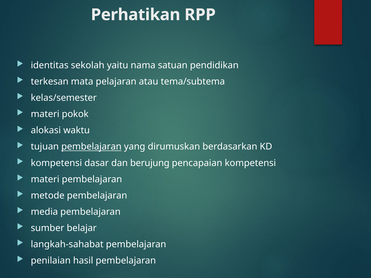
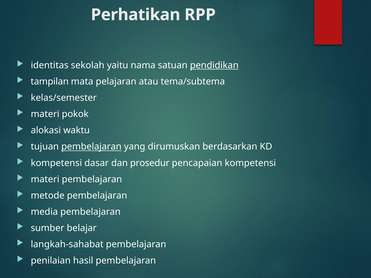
pendidikan underline: none -> present (214, 65)
terkesan: terkesan -> tampilan (50, 82)
berujung: berujung -> prosedur (150, 163)
